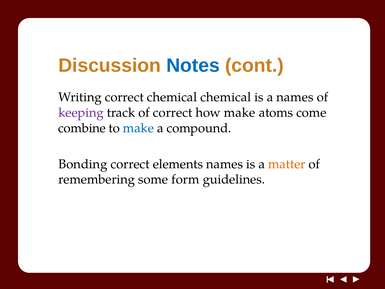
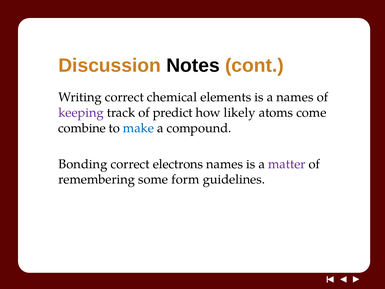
Notes colour: blue -> black (193, 65)
chemical chemical: chemical -> elements (226, 97)
of correct: correct -> predict (173, 113)
how make: make -> likely (240, 113)
elements: elements -> electrons (178, 164)
matter colour: orange -> purple (287, 164)
